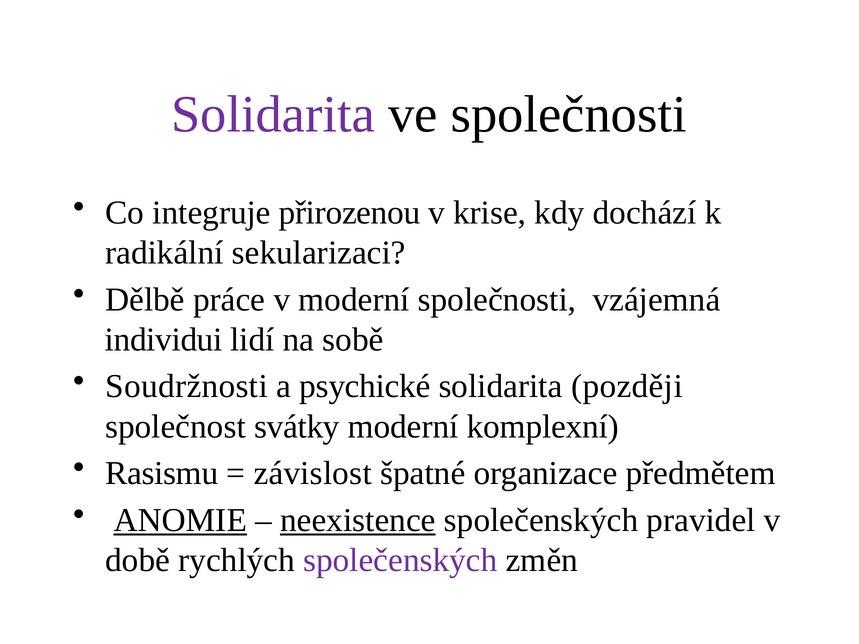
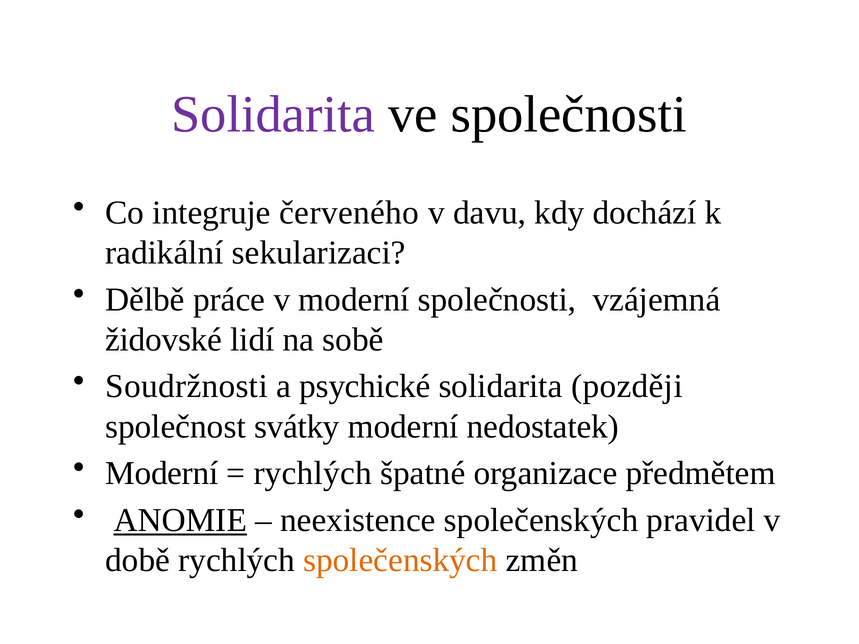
přirozenou: přirozenou -> červeného (349, 213)
krise: krise -> davu (490, 213)
individui: individui -> židovské (164, 340)
komplexní: komplexní -> nedostatek (543, 427)
Rasismu: Rasismu -> Moderní (162, 474)
závislost: závislost -> rychlých (313, 474)
neexistence underline: present -> none (358, 520)
společenských colour: purple -> orange (400, 560)
